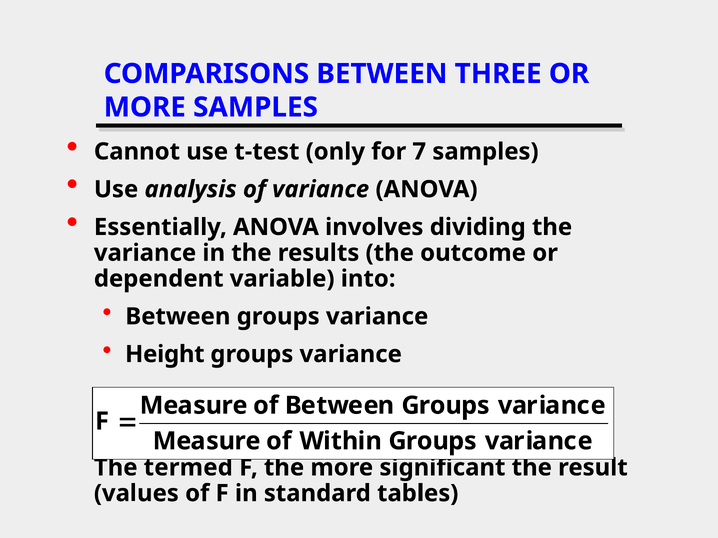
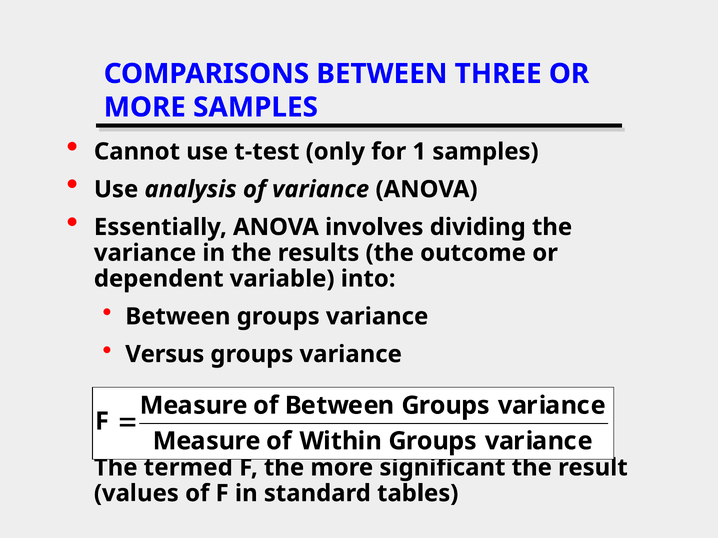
7: 7 -> 1 (419, 152)
Height: Height -> Versus (165, 355)
